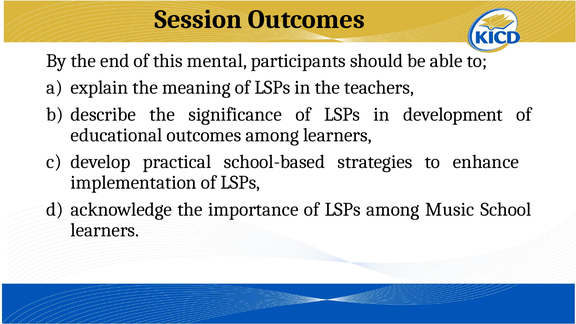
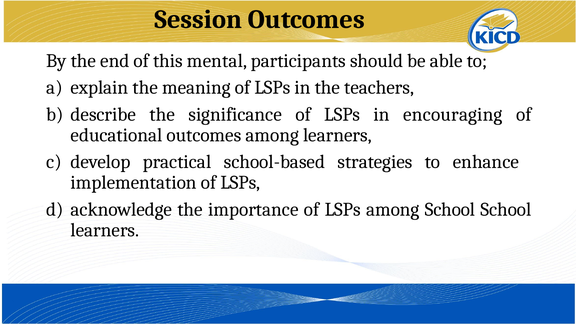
development: development -> encouraging (453, 114)
among Music: Music -> School (450, 209)
